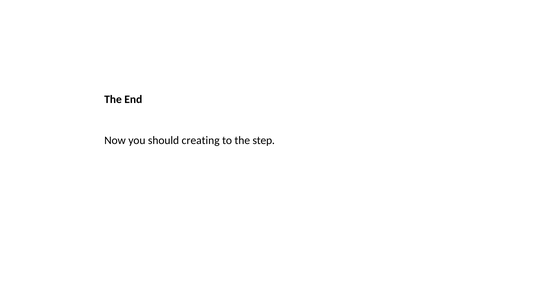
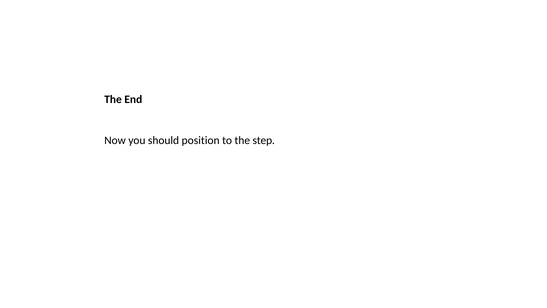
creating: creating -> position (201, 140)
